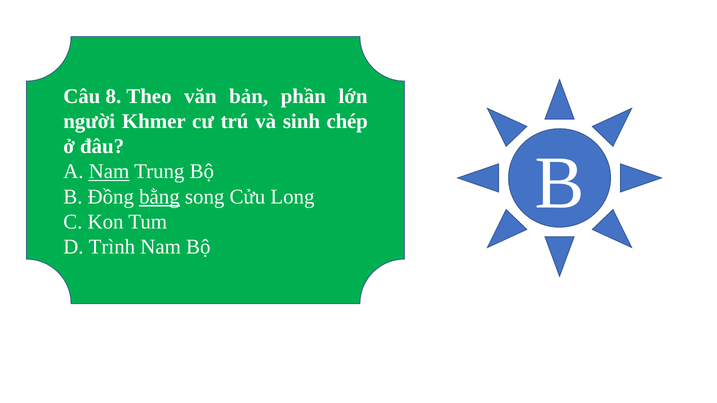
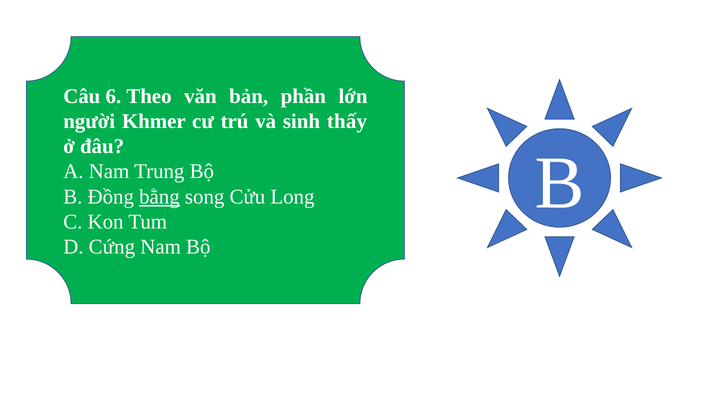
8: 8 -> 6 (113, 96)
chép: chép -> thấy (347, 121)
Nam underline: present -> none (109, 172)
Trình: Trình -> Cứng (112, 247)
